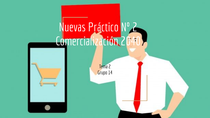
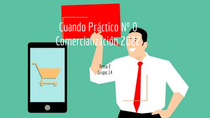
Nuevas: Nuevas -> Cuando (72, 27)
Nº 2: 2 -> 0 (135, 27)
2040: 2040 -> 2022 (131, 41)
